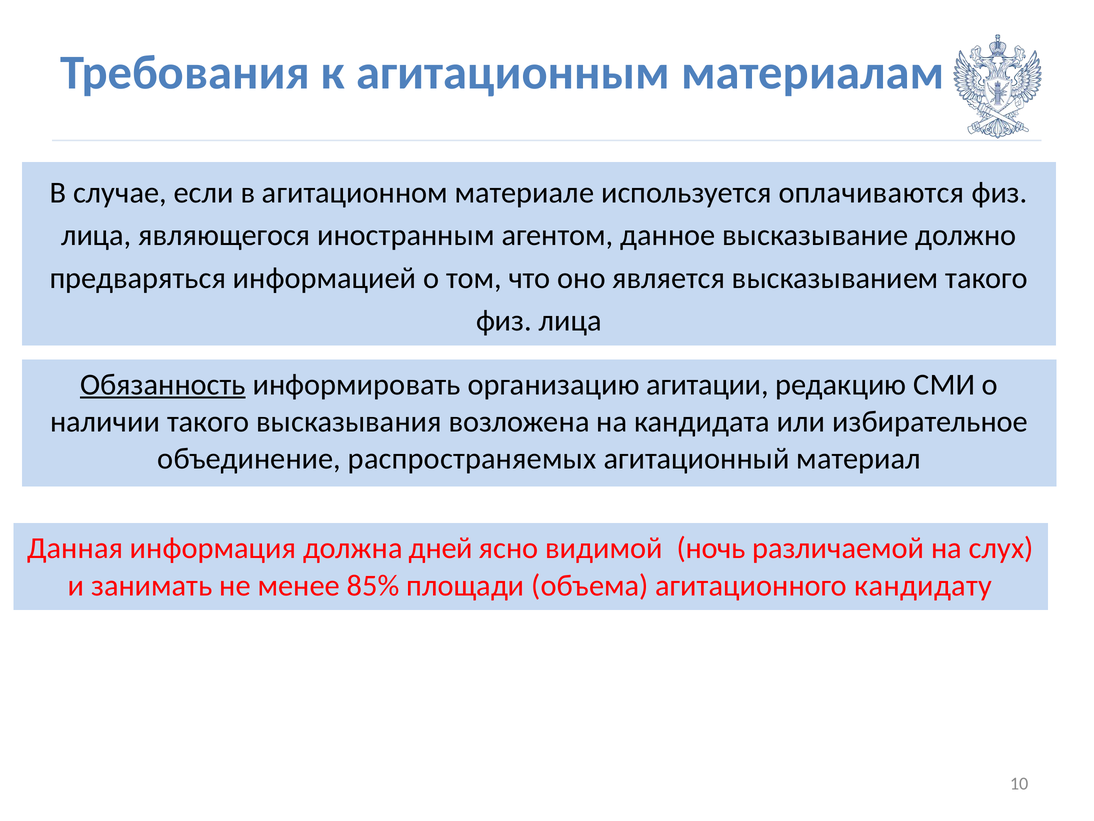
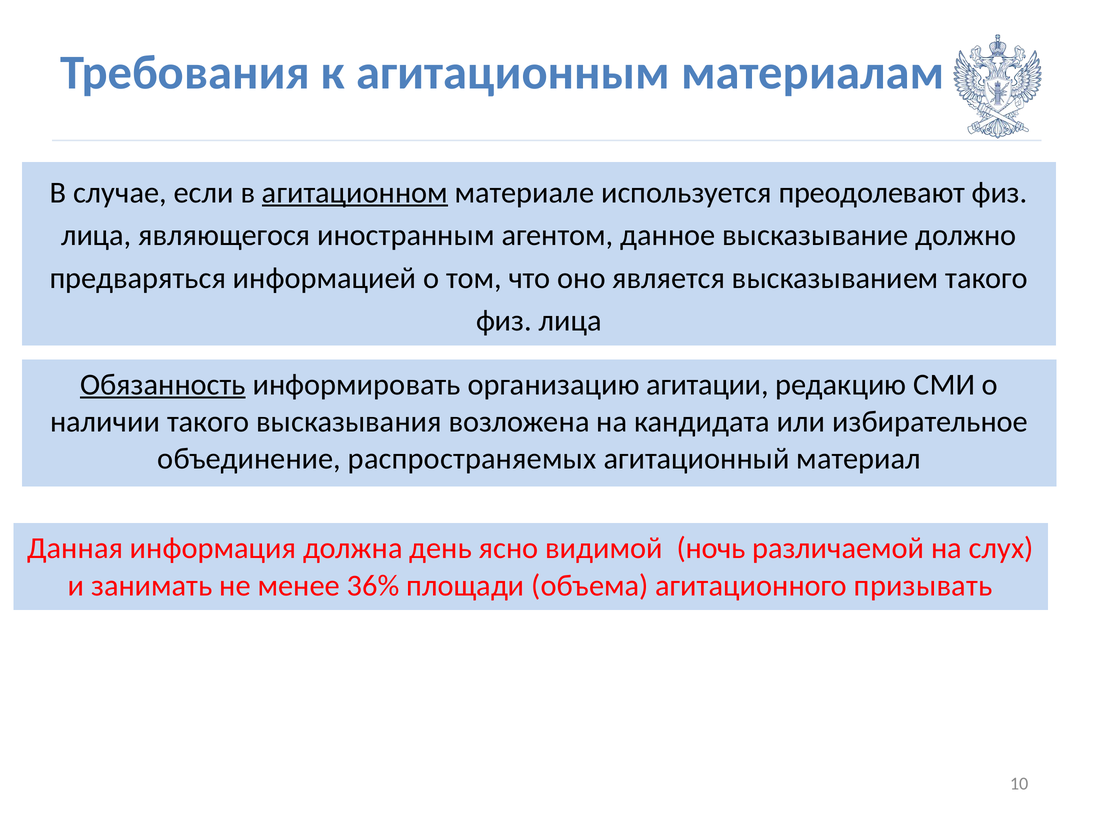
агитационном underline: none -> present (355, 192)
оплачиваются: оплачиваются -> преодолевают (872, 192)
дней: дней -> день (441, 548)
85%: 85% -> 36% (373, 585)
кандидату: кандидату -> призывать (923, 585)
